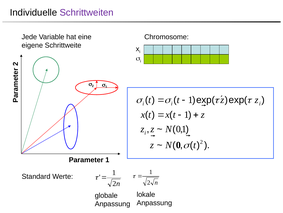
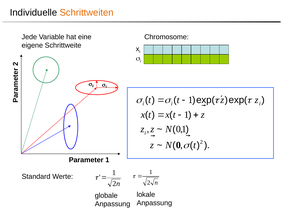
Schrittweiten colour: purple -> orange (87, 12)
